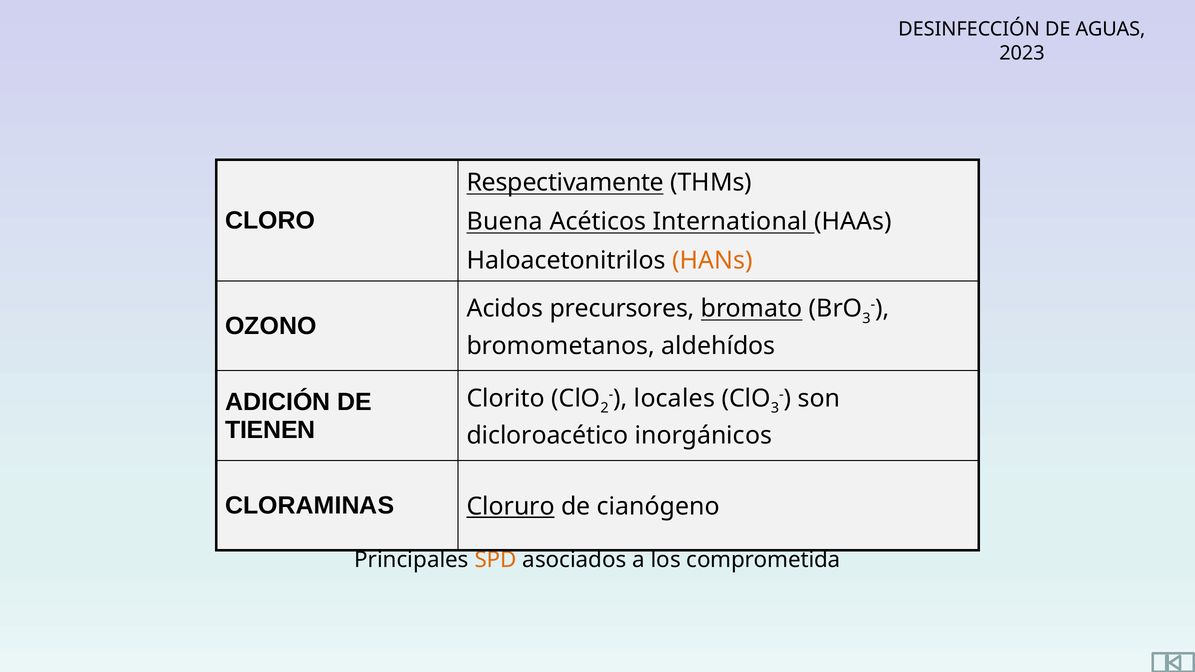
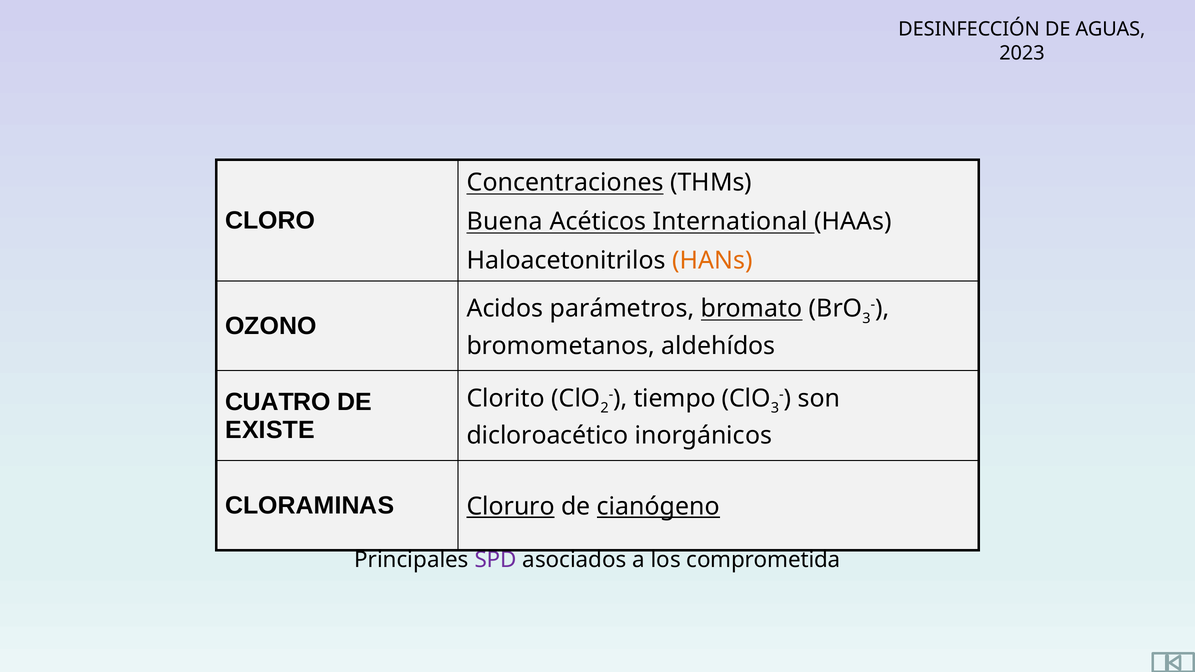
Respectivamente: Respectivamente -> Concentraciones (565, 183)
precursores: precursores -> parámetros (622, 309)
ADICIÓN: ADICIÓN -> CUATRO (278, 402)
locales: locales -> tiempo (675, 399)
TIENEN: TIENEN -> EXISTE (270, 430)
cianógeno underline: none -> present (658, 507)
SPD colour: orange -> purple (496, 560)
